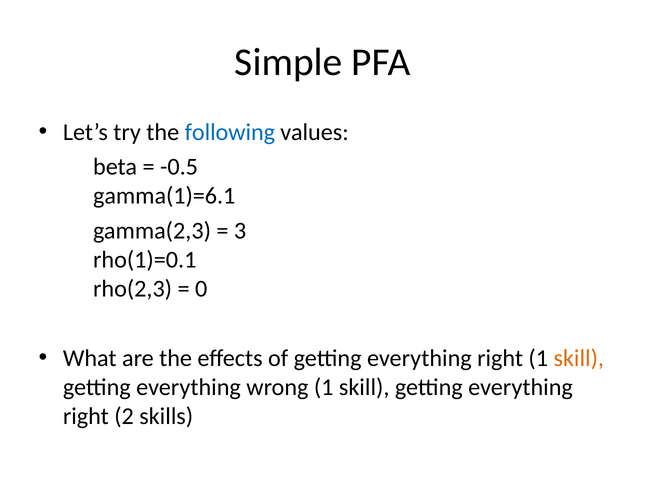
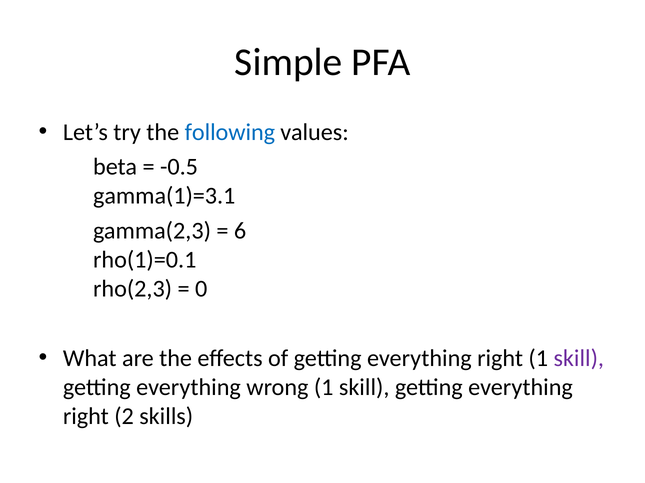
gamma(1)=6.1: gamma(1)=6.1 -> gamma(1)=3.1 (164, 196)
3: 3 -> 6 (240, 231)
skill colour: orange -> purple (579, 359)
